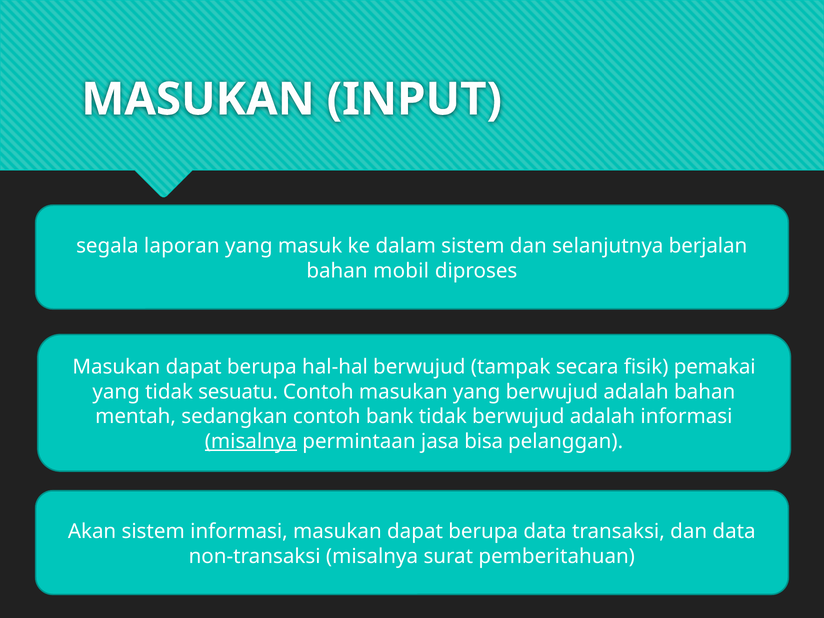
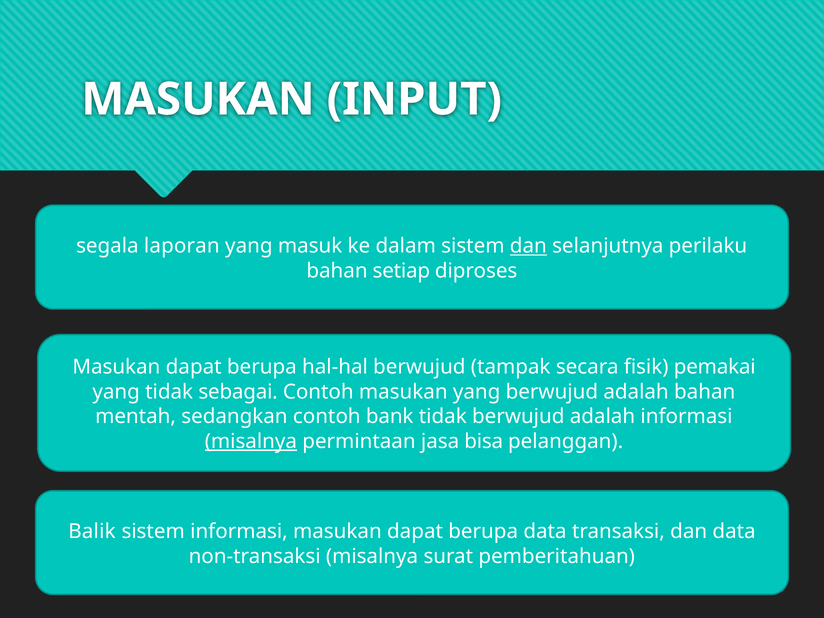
dan underline: none -> present (528, 246)
berjalan: berjalan -> perilaku (708, 246)
mobil: mobil -> setiap (401, 271)
sesuatu: sesuatu -> sebagai (238, 392)
Akan: Akan -> Balik (92, 532)
